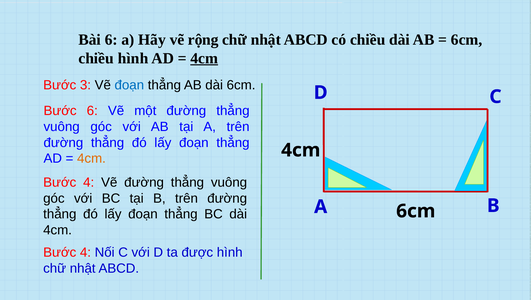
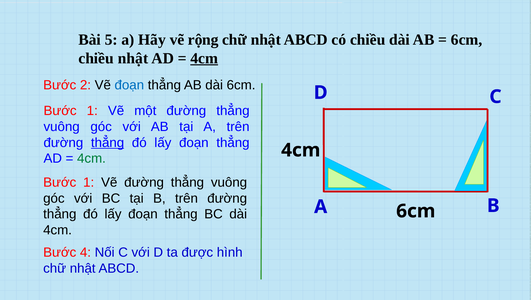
Bài 6: 6 -> 5 (111, 40)
chiều hình: hình -> nhật (133, 58)
3: 3 -> 2 (85, 85)
6: 6 -> 1 (92, 111)
thẳng underline: none -> present (108, 143)
4cm colour: orange -> green (91, 159)
4: 4 -> 1 (89, 182)
